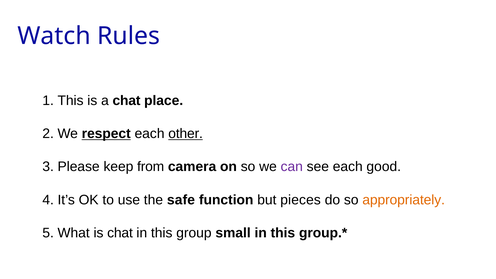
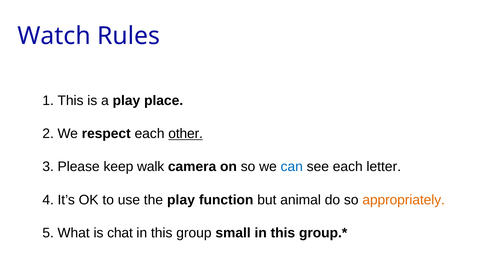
a chat: chat -> play (126, 101)
respect underline: present -> none (106, 134)
from: from -> walk (151, 167)
can colour: purple -> blue (292, 167)
good: good -> letter (384, 167)
the safe: safe -> play (181, 200)
pieces: pieces -> animal (301, 200)
